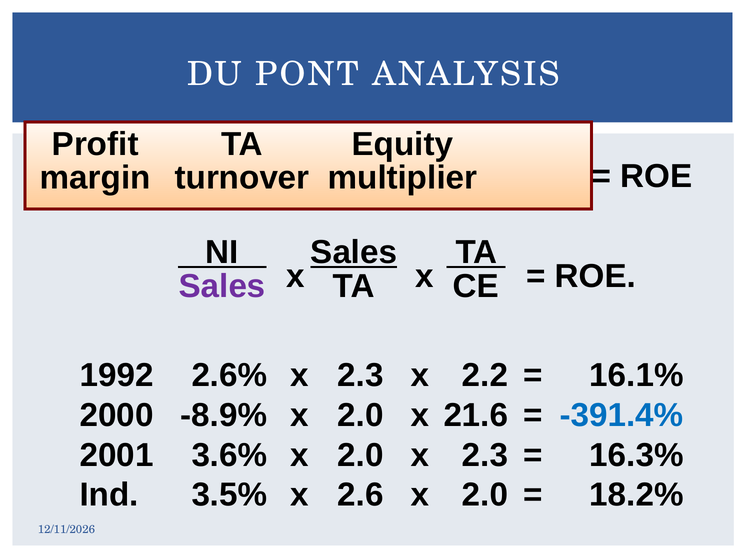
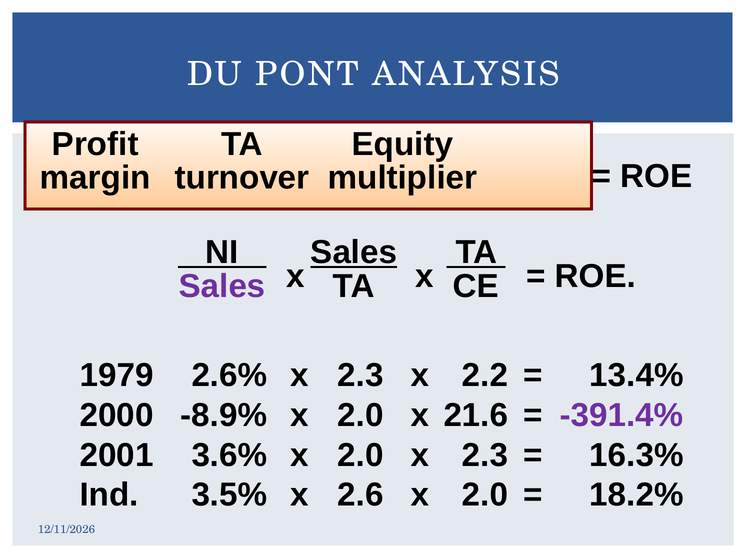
1992: 1992 -> 1979 (117, 376)
16.1%: 16.1% -> 13.4% (636, 376)
-391.4% colour: blue -> purple (622, 415)
